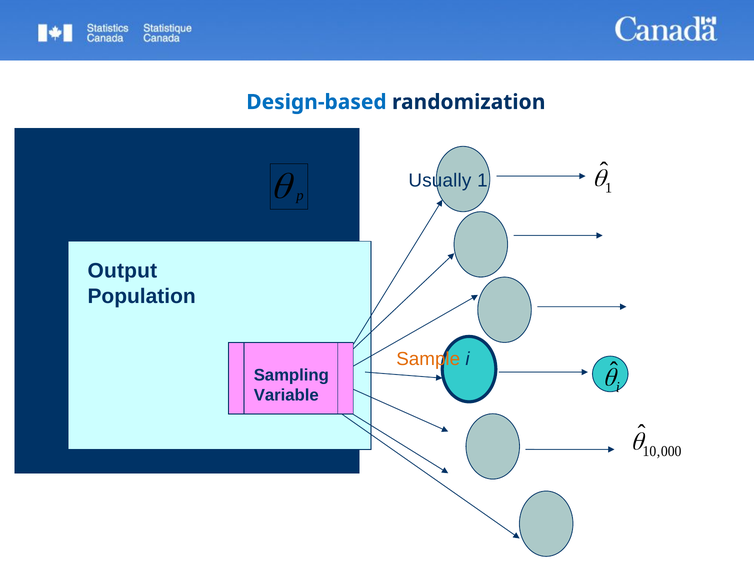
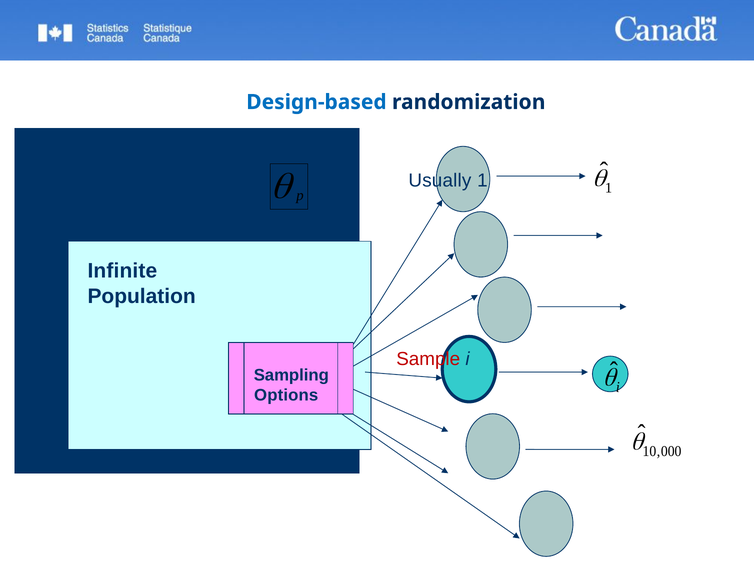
Output: Output -> Infinite (122, 271)
Sample colour: orange -> red (428, 358)
Variable: Variable -> Options (286, 395)
